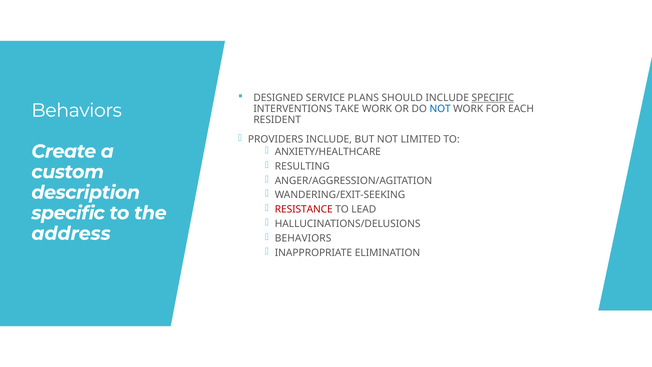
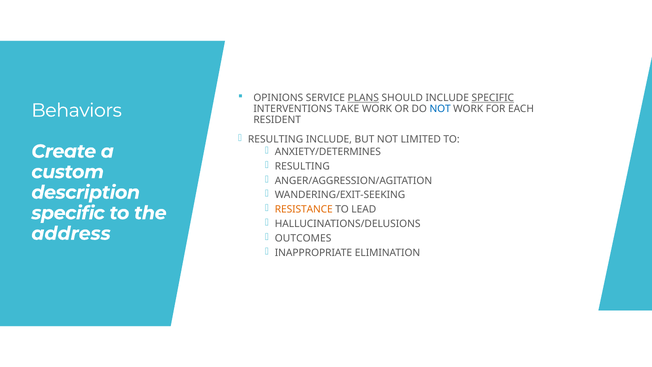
DESIGNED: DESIGNED -> OPINIONS (278, 98)
PLANS underline: none -> present (363, 98)
PROVIDERS: PROVIDERS -> RESULTING (276, 139)
ANXIETY/HEALTHCARE: ANXIETY/HEALTHCARE -> ANXIETY/DETERMINES (328, 152)
RESISTANCE colour: red -> orange (304, 209)
BEHAVIORS: BEHAVIORS -> OUTCOMES (303, 238)
